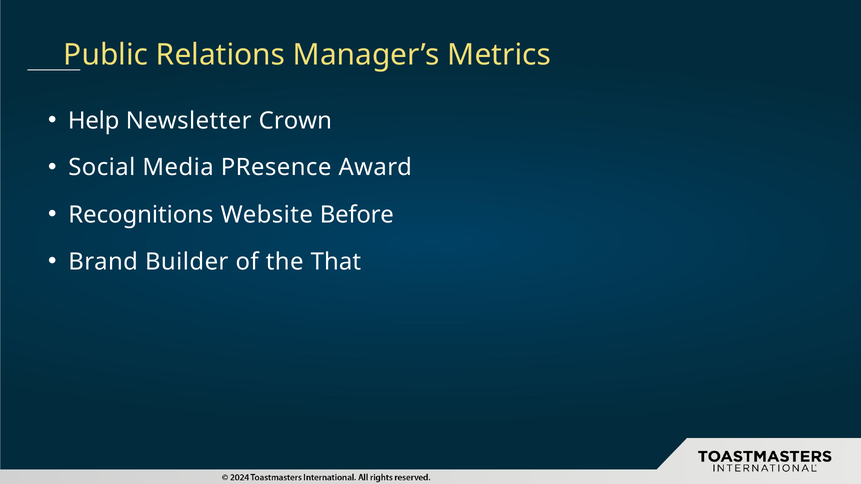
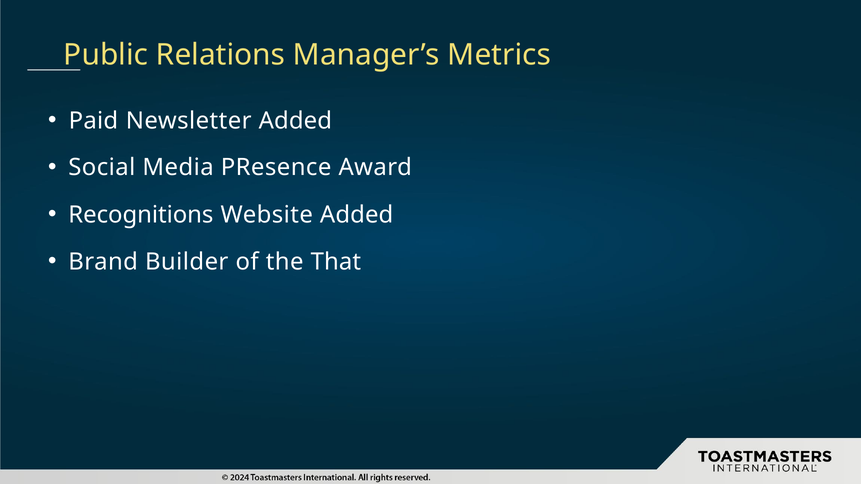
Help: Help -> Paid (93, 121)
Newsletter Crown: Crown -> Added (295, 121)
Website Before: Before -> Added (357, 215)
